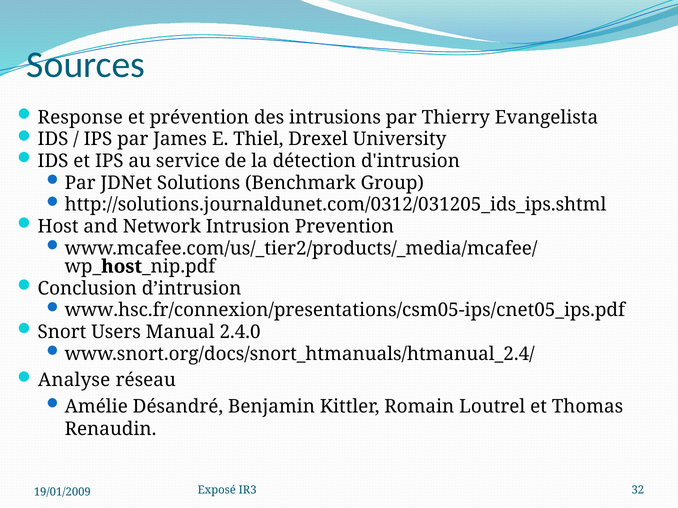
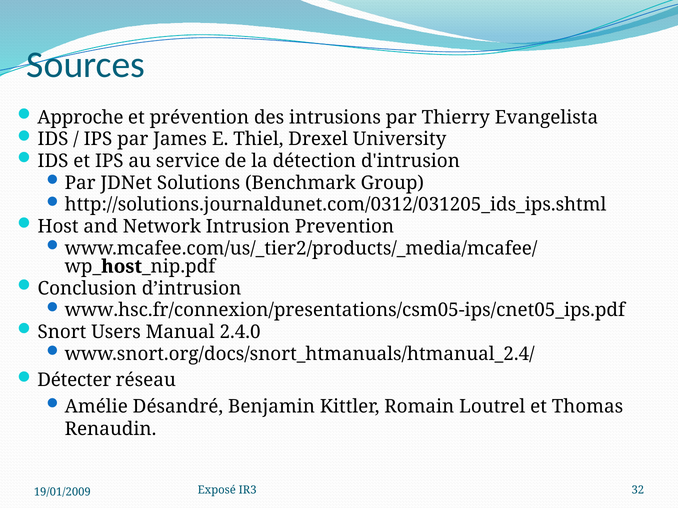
Response: Response -> Approche (80, 118)
Analyse: Analyse -> Détecter (74, 380)
